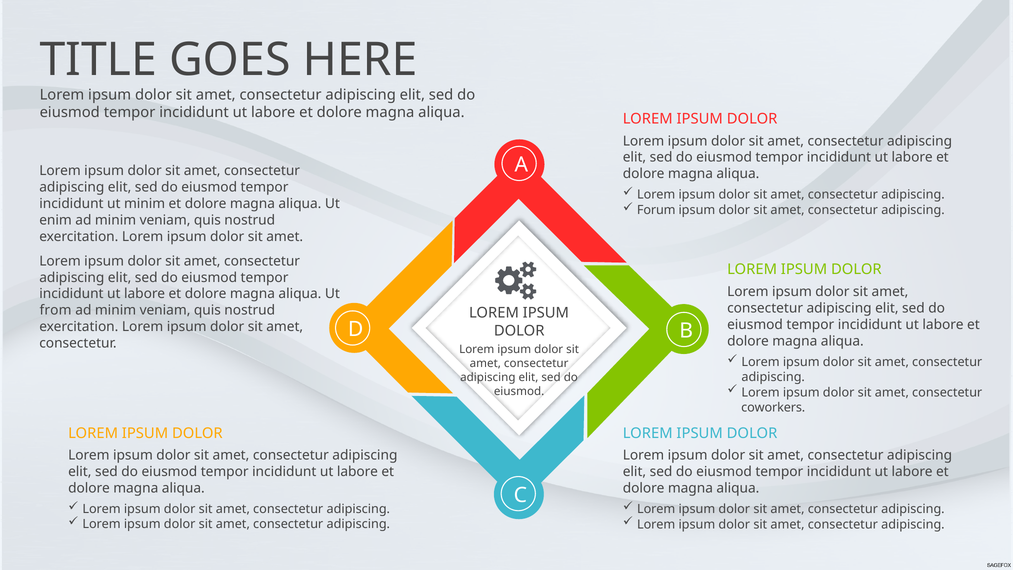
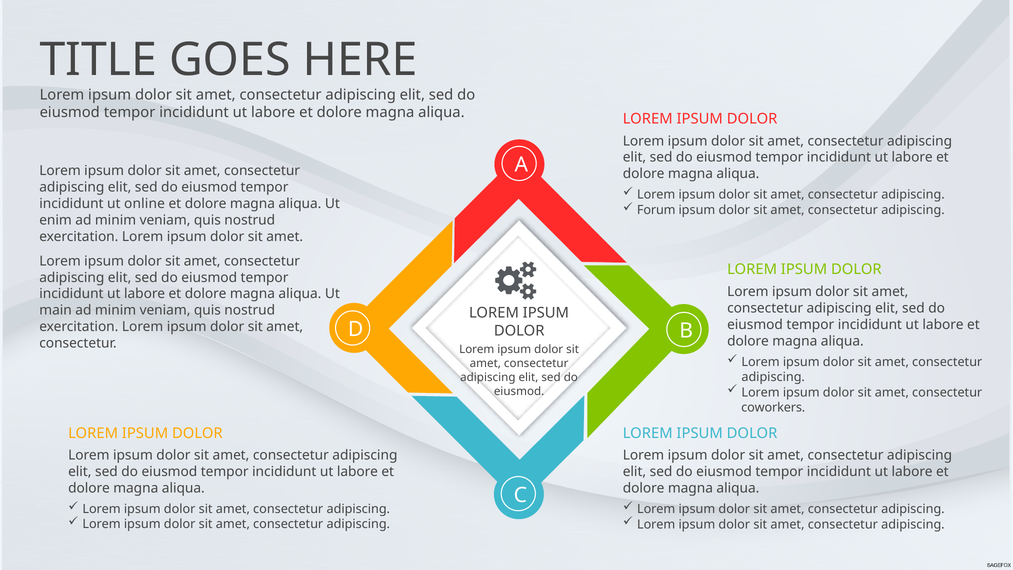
ut minim: minim -> online (145, 204)
from: from -> main (56, 310)
